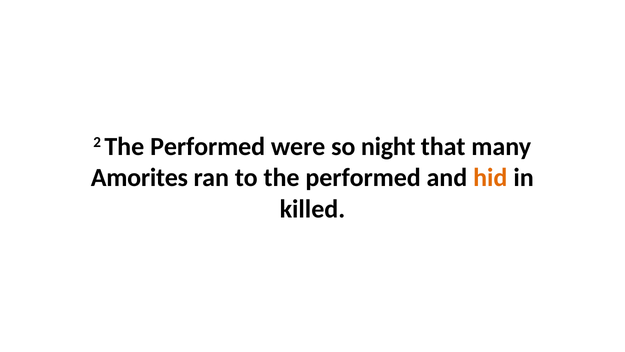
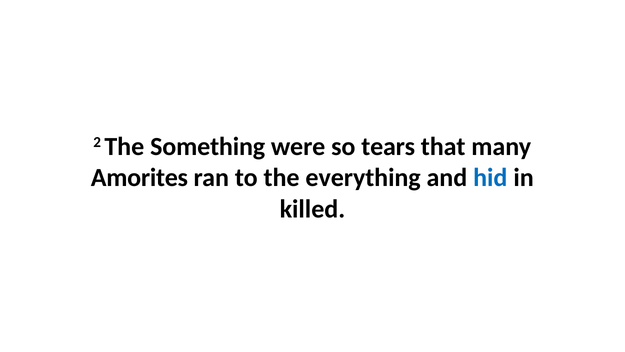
2 The Performed: Performed -> Something (208, 146)
night: night -> tears (388, 146)
to the performed: performed -> everything (363, 178)
hid colour: orange -> blue (490, 178)
